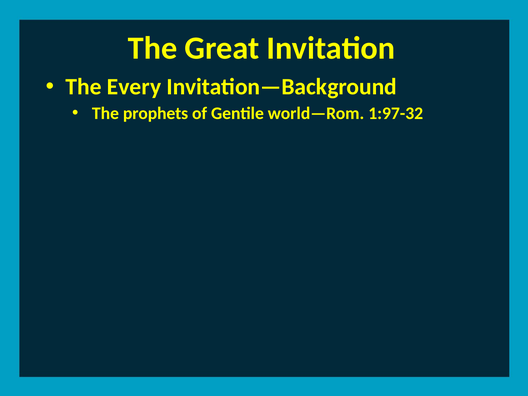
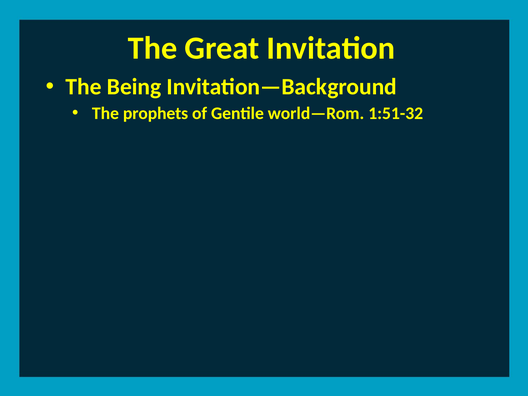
Every: Every -> Being (134, 87)
1:97-32: 1:97-32 -> 1:51-32 (396, 113)
